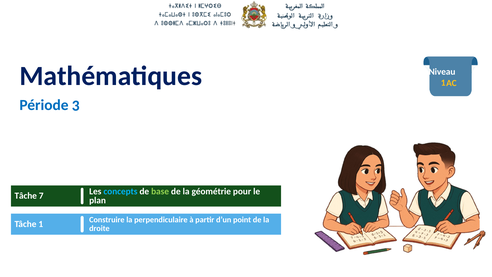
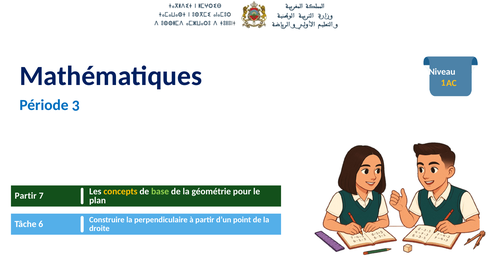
concepts colour: light blue -> yellow (120, 191)
Tâche: Tâche -> Partir (26, 196)
Tâche 1: 1 -> 6 (41, 224)
